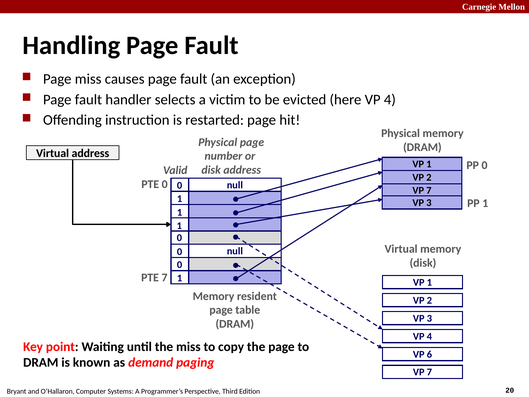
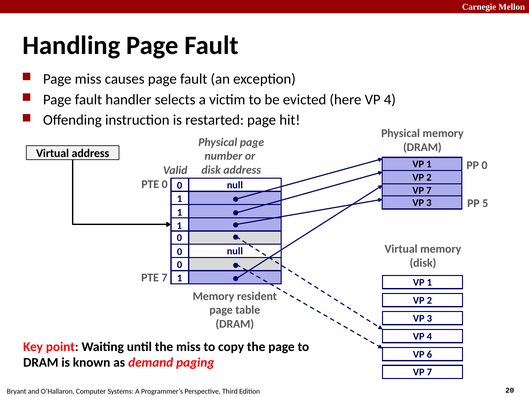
PP 1: 1 -> 5 (485, 203)
